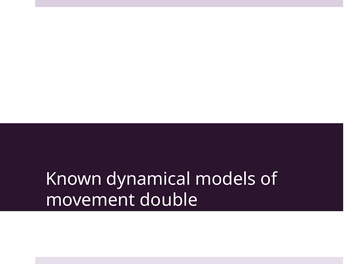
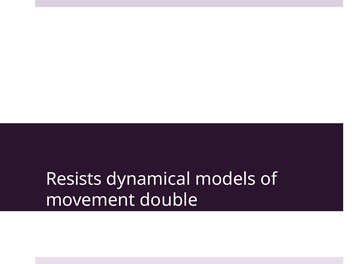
Known: Known -> Resists (74, 179)
